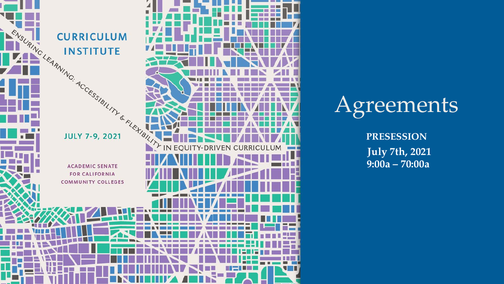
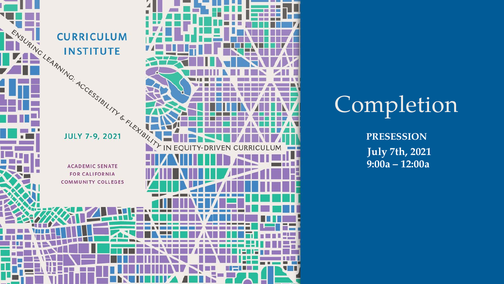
Agreements: Agreements -> Completion (396, 104)
70:00a: 70:00a -> 12:00a (415, 164)
